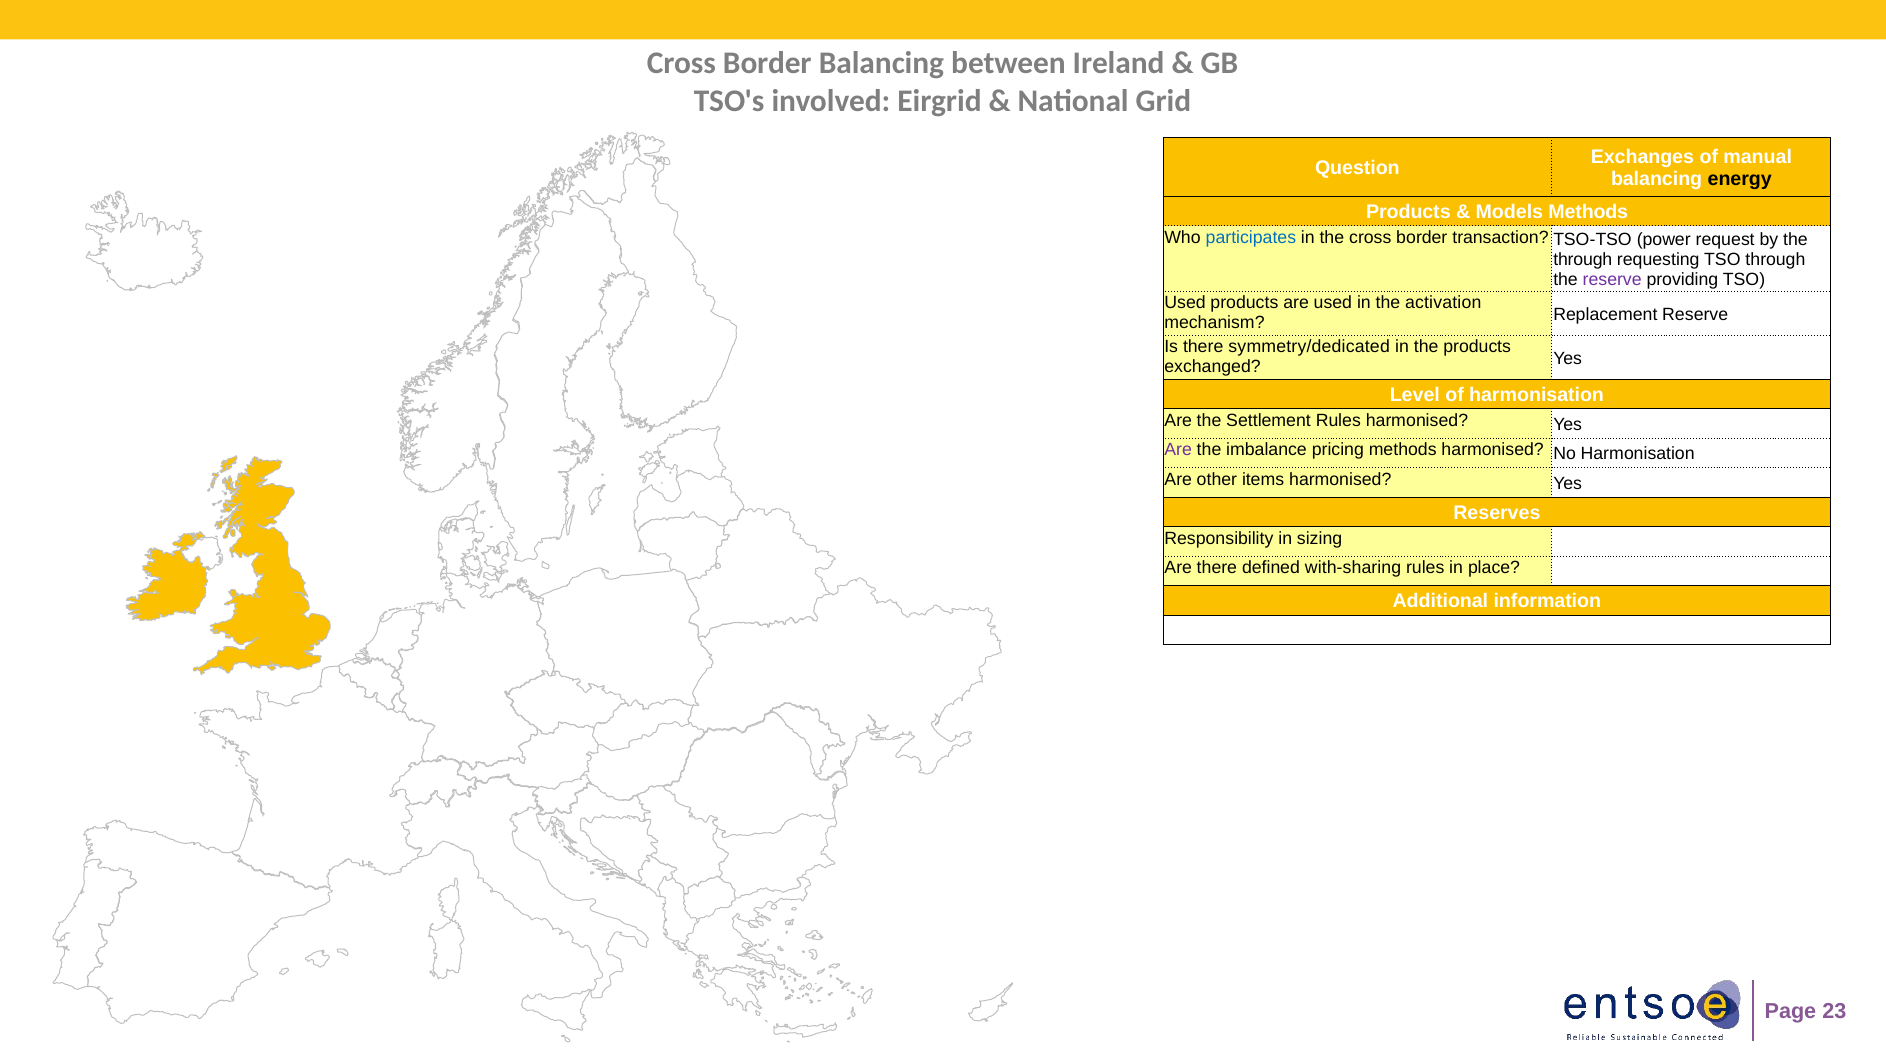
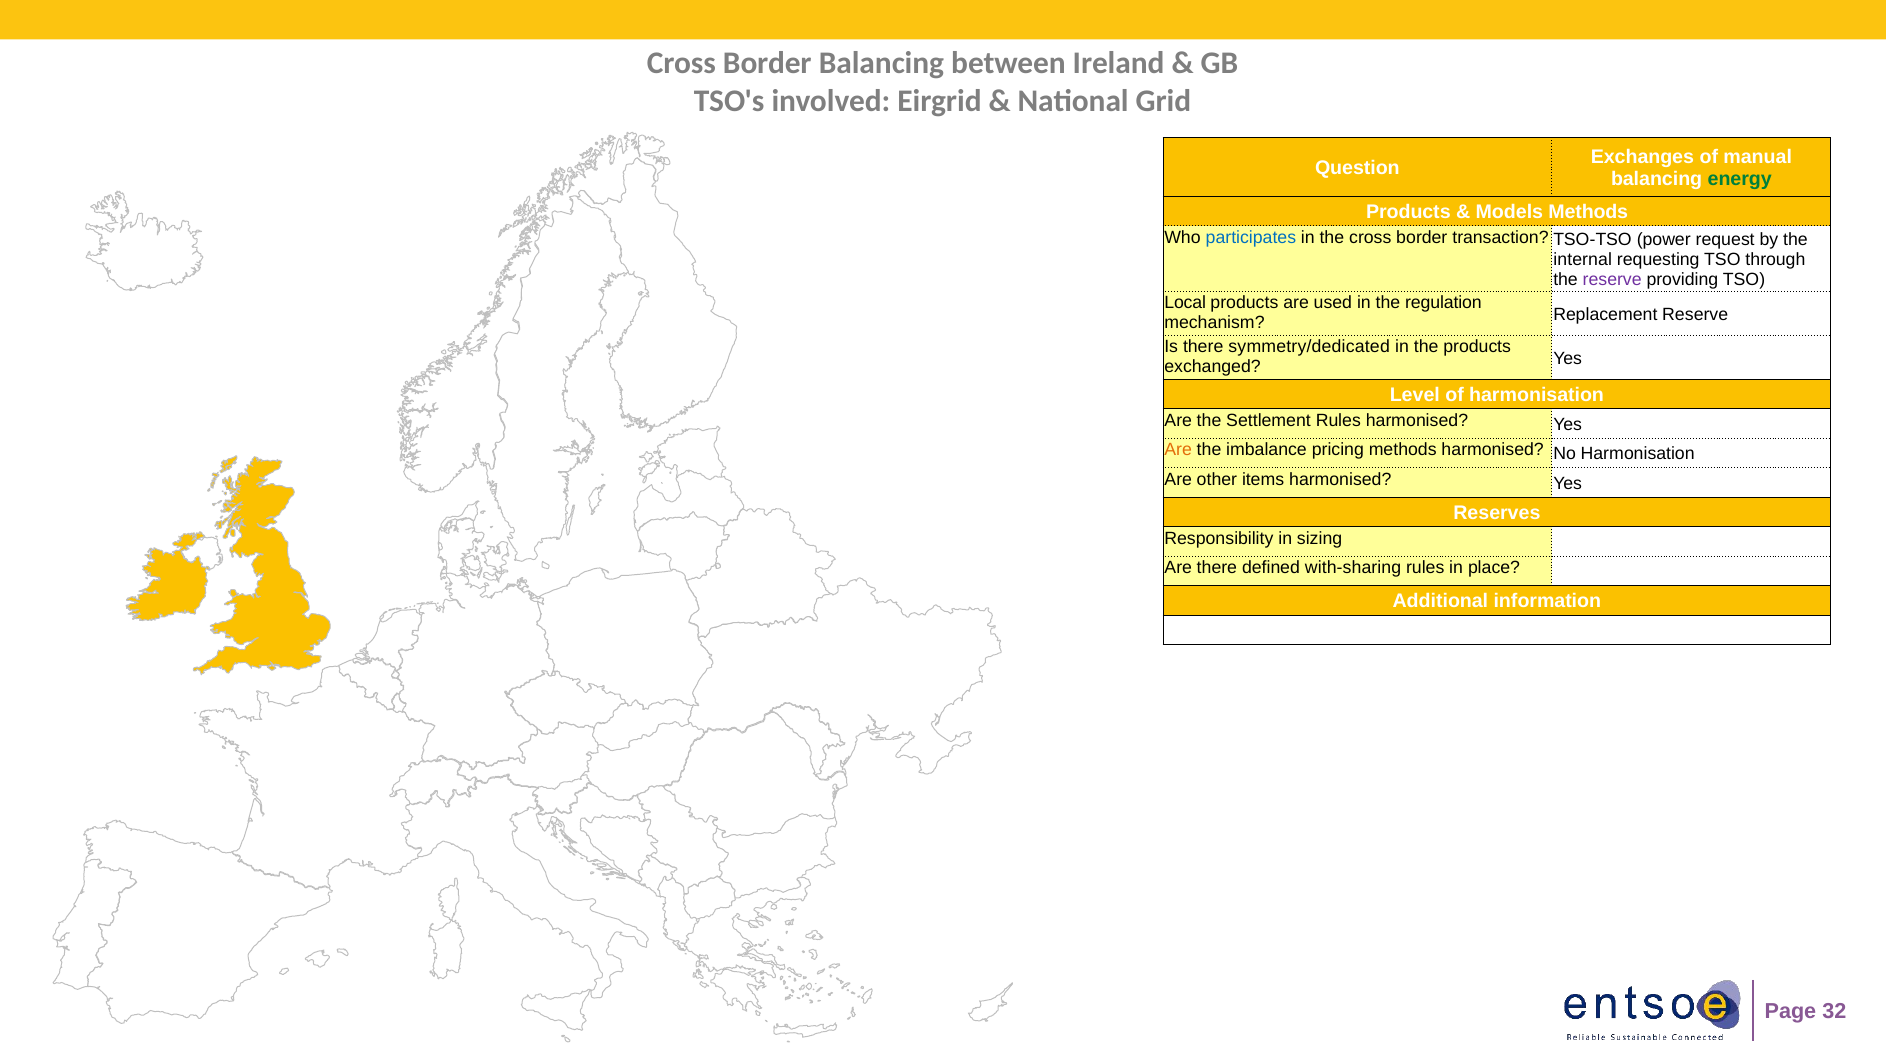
energy colour: black -> green (1740, 179)
through: through -> internal (1583, 260)
Used: Used -> Local (1185, 303)
activation: activation -> regulation (1443, 303)
Are colour: purple -> orange (1178, 450)
23: 23 -> 32 (1834, 1012)
